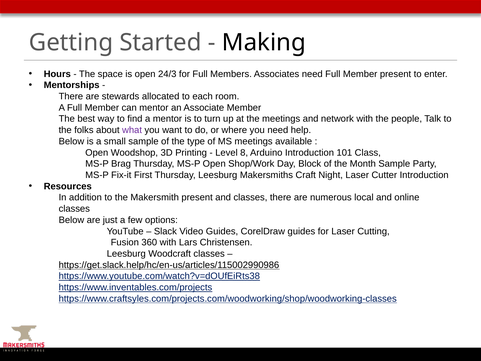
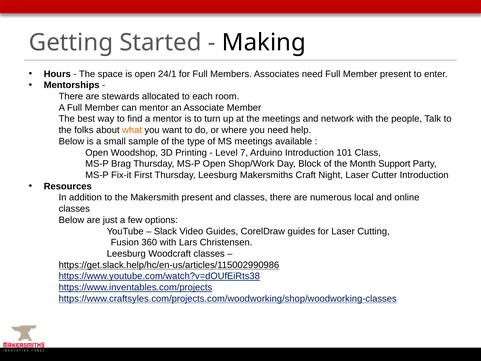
24/3: 24/3 -> 24/1 (167, 74)
what colour: purple -> orange (132, 130)
8: 8 -> 7 (244, 152)
Month Sample: Sample -> Support (394, 164)
